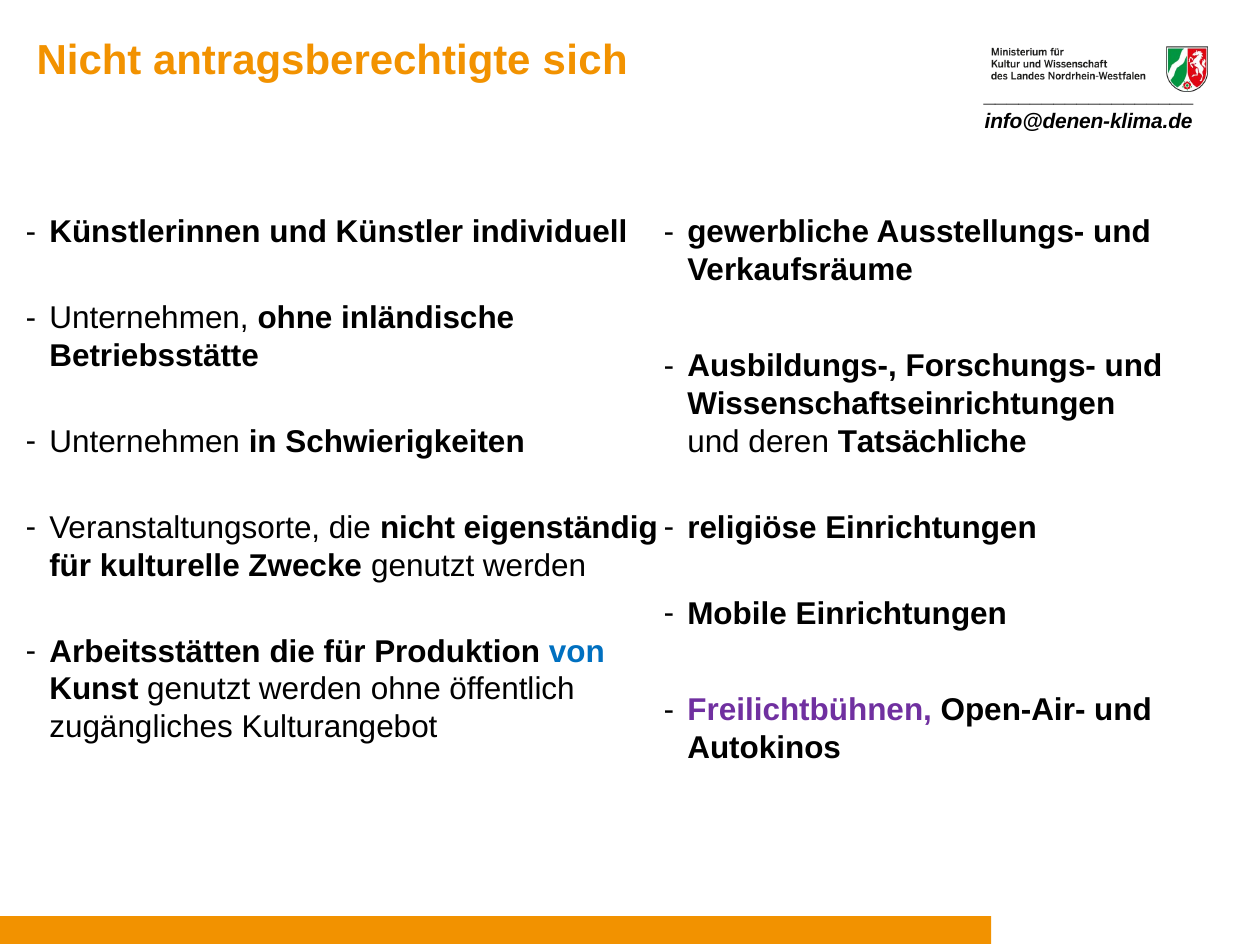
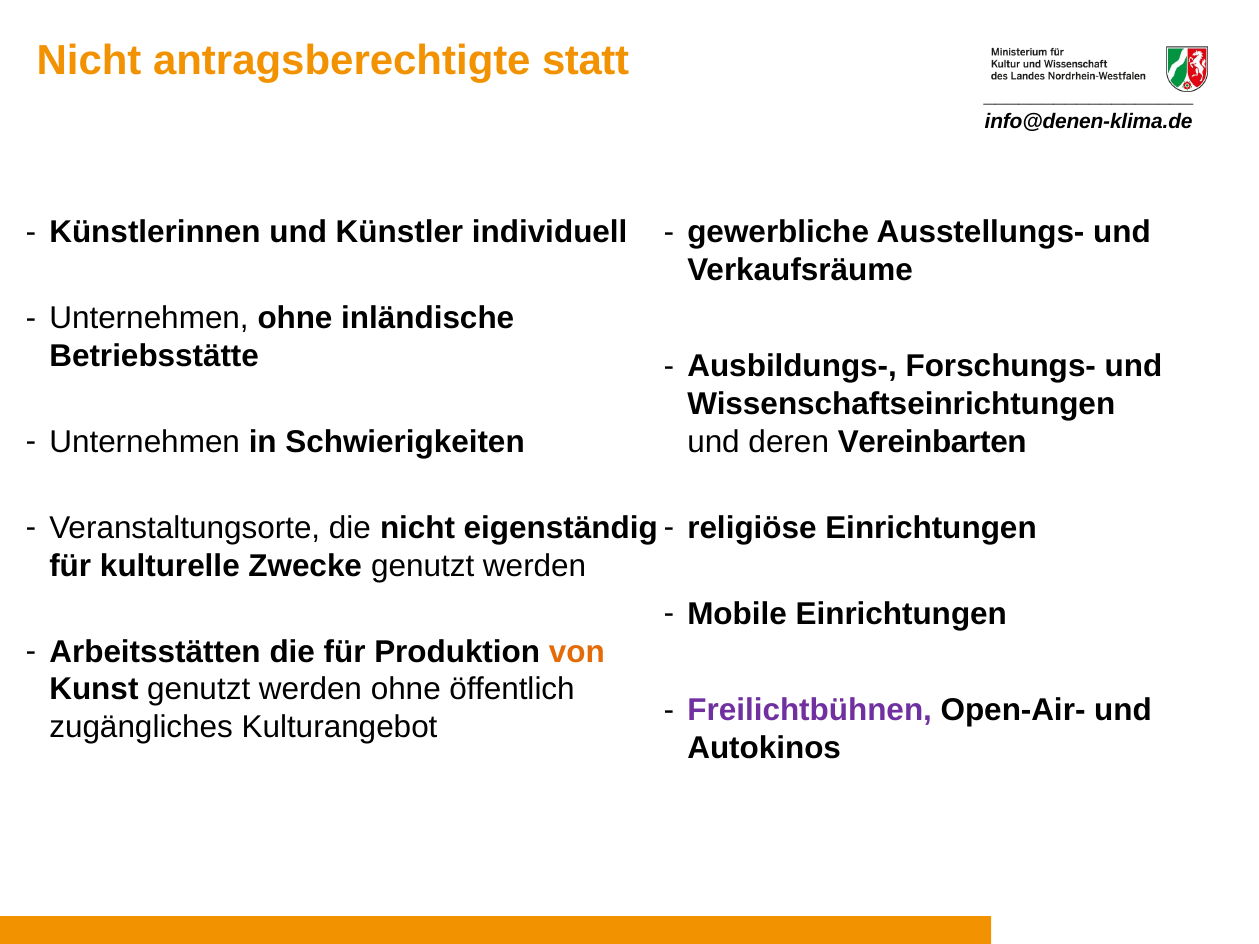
sich: sich -> statt (586, 61)
Tatsächliche: Tatsächliche -> Vereinbarten (932, 442)
von colour: blue -> orange (577, 652)
